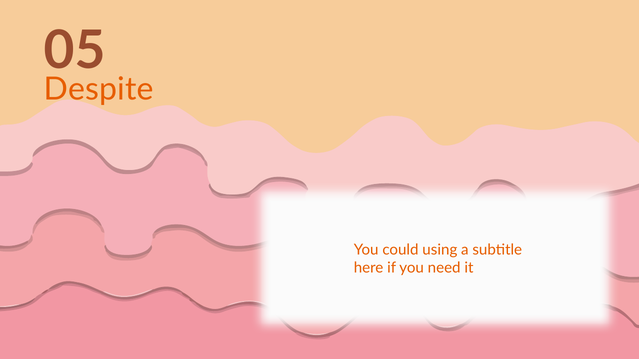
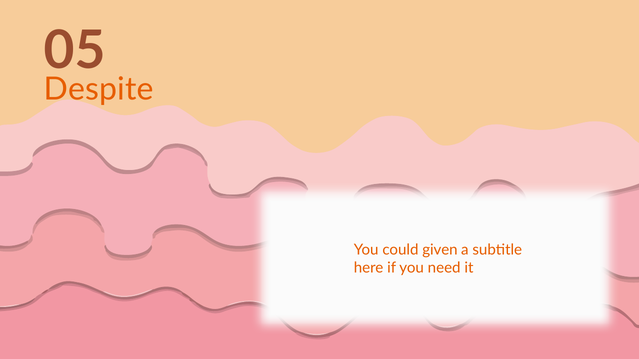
using: using -> given (440, 250)
